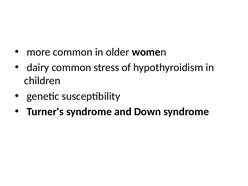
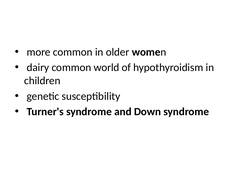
stress: stress -> world (107, 67)
